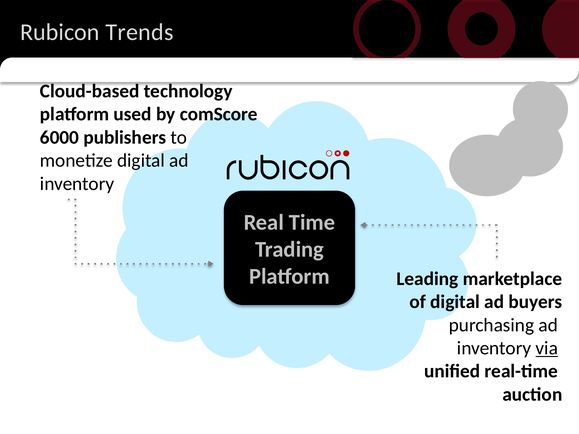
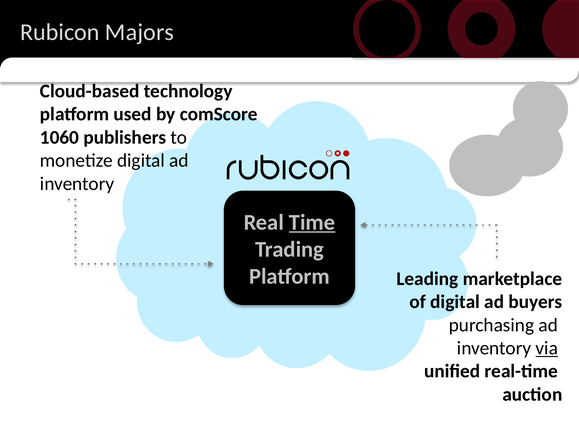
Trends: Trends -> Majors (139, 32)
6000: 6000 -> 1060 (60, 137)
Time underline: none -> present (312, 223)
